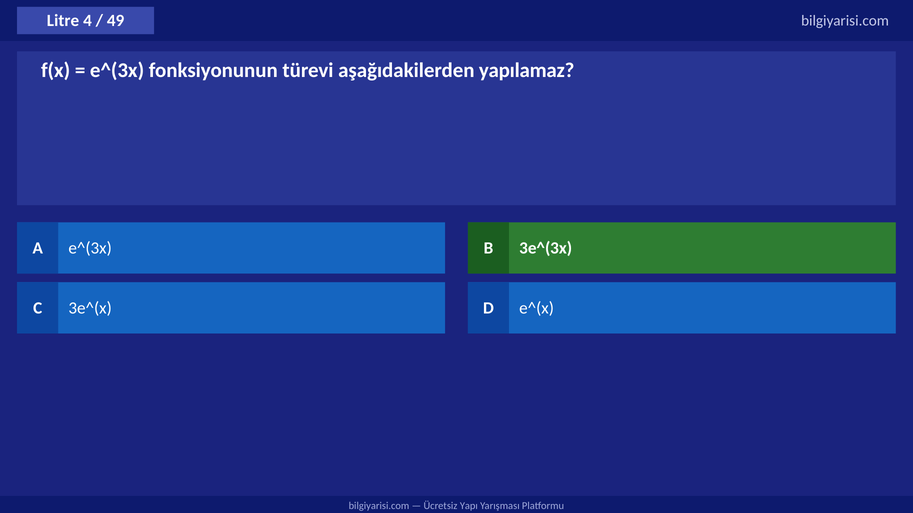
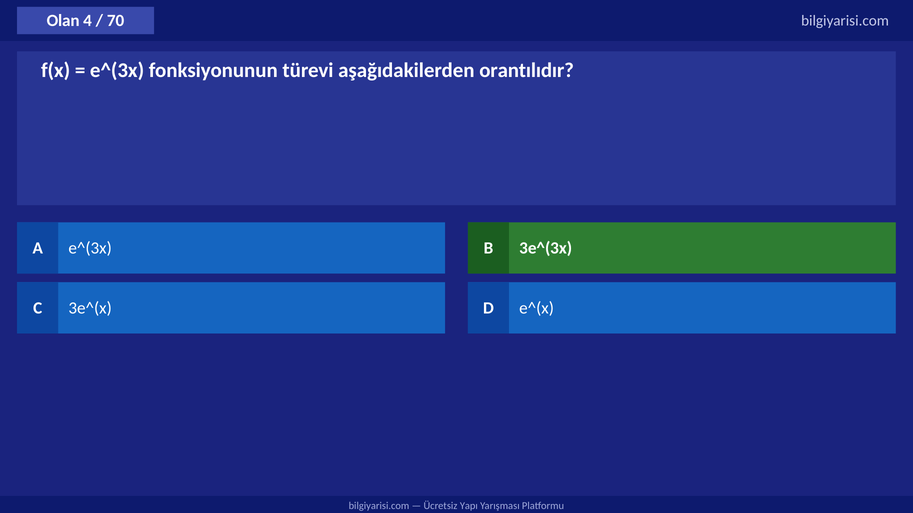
Litre: Litre -> Olan (63, 21)
49: 49 -> 70 (116, 21)
yapılamaz: yapılamaz -> orantılıdır (527, 70)
